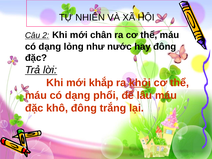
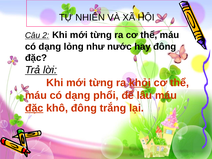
2 Khi mới chân: chân -> từng (101, 35)
khắp: khắp -> từng (101, 83)
đặc underline: none -> present (34, 108)
